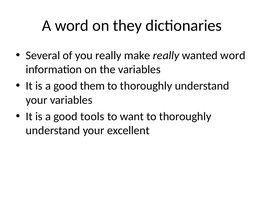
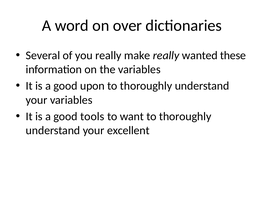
they: they -> over (127, 26)
wanted word: word -> these (233, 55)
them: them -> upon (92, 86)
